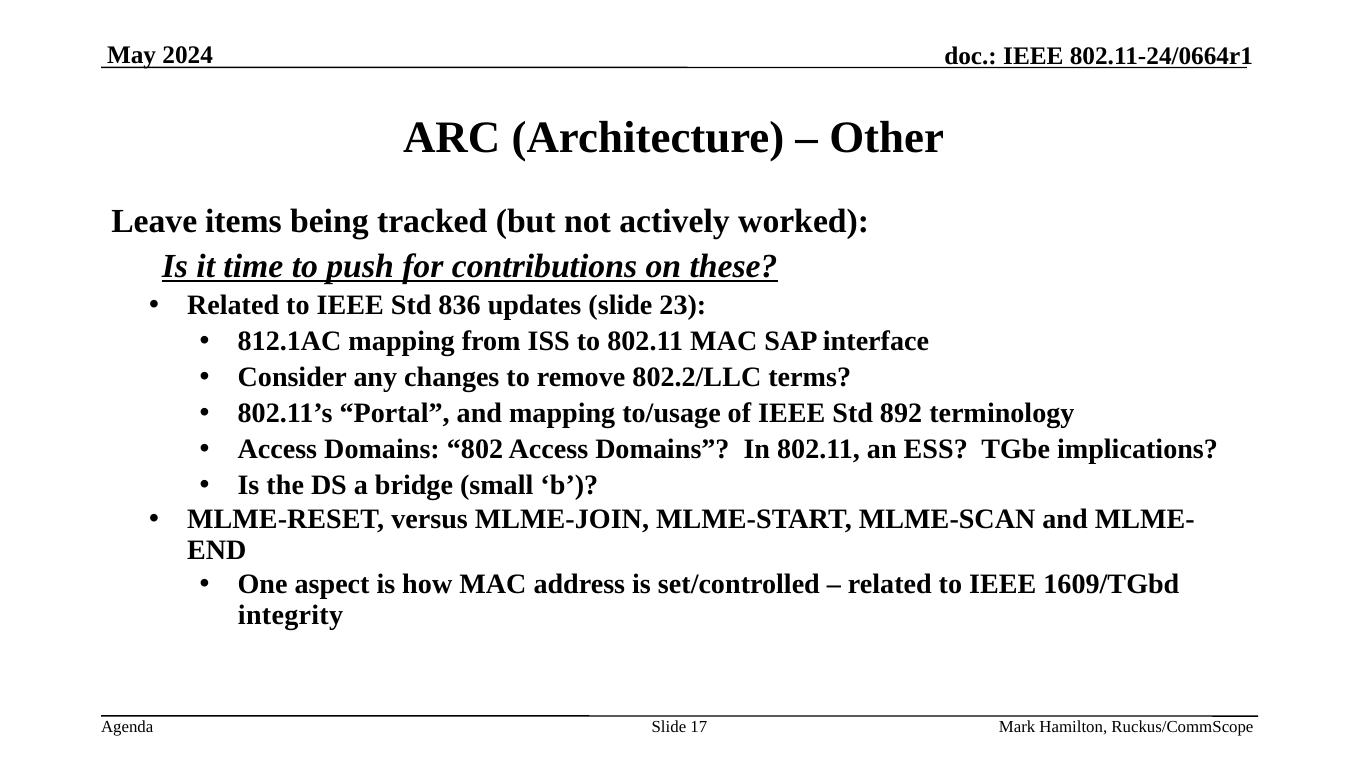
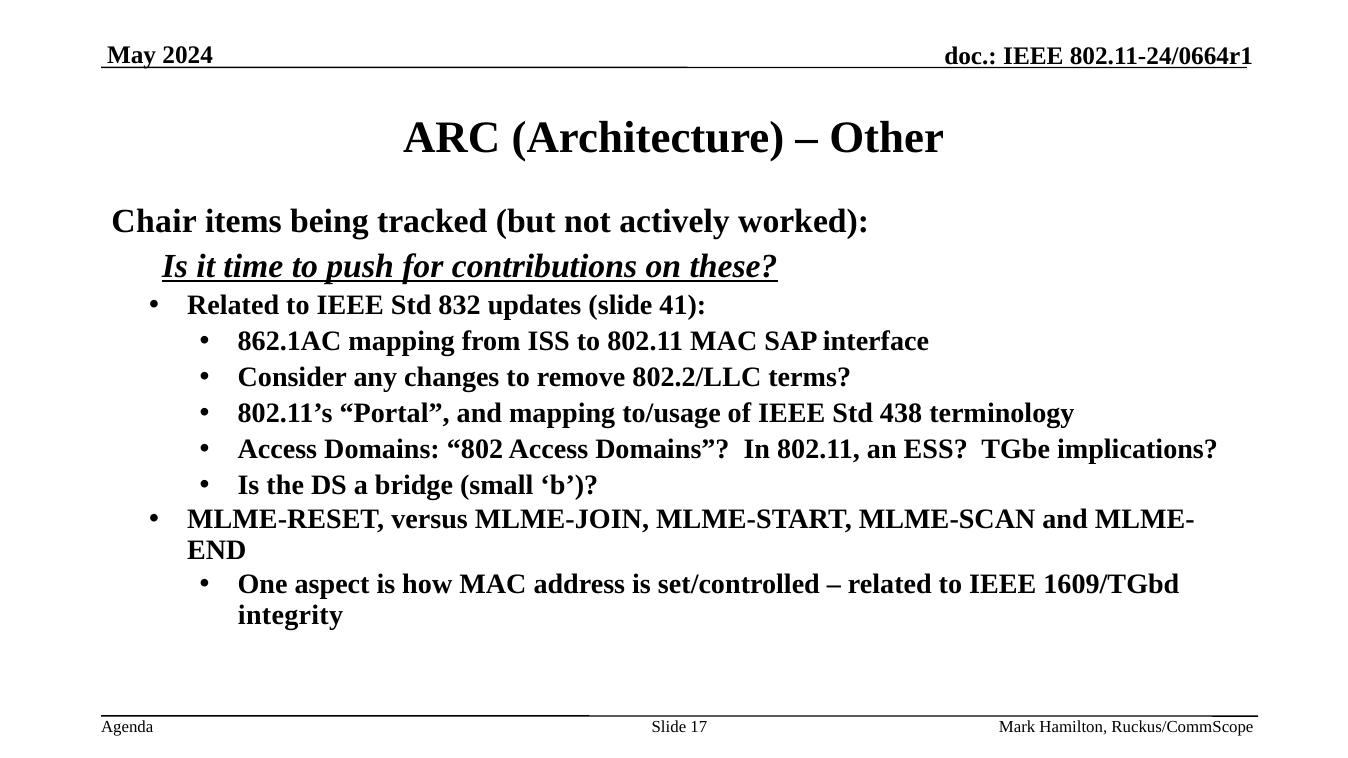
Leave: Leave -> Chair (154, 222)
836: 836 -> 832 (460, 305)
23: 23 -> 41 (683, 305)
812.1AC: 812.1AC -> 862.1AC (290, 341)
892: 892 -> 438 (901, 413)
